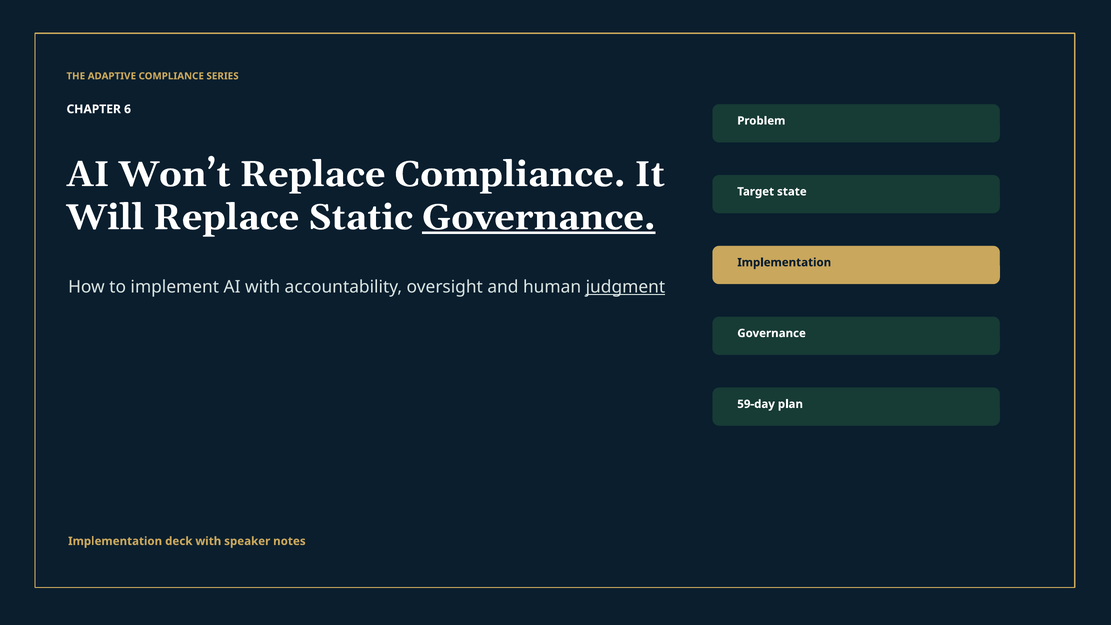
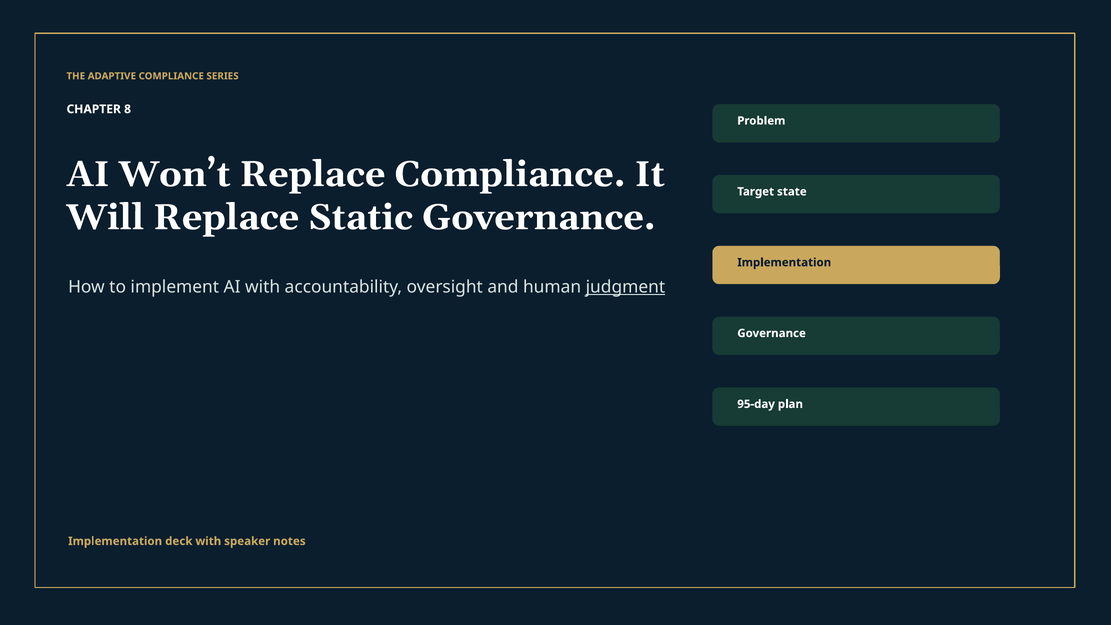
6: 6 -> 8 (128, 109)
Governance underline: present -> none (539, 217)
59-day: 59-day -> 95-day (756, 404)
